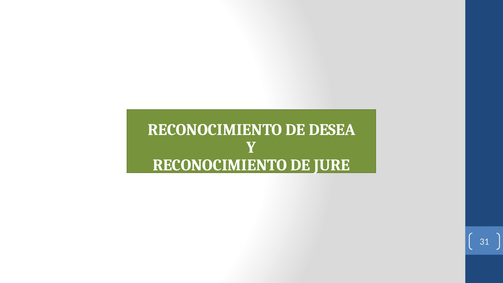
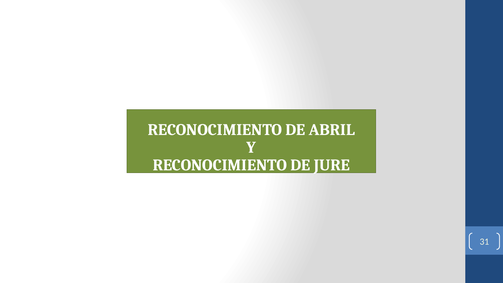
DESEA: DESEA -> ABRIL (332, 130)
